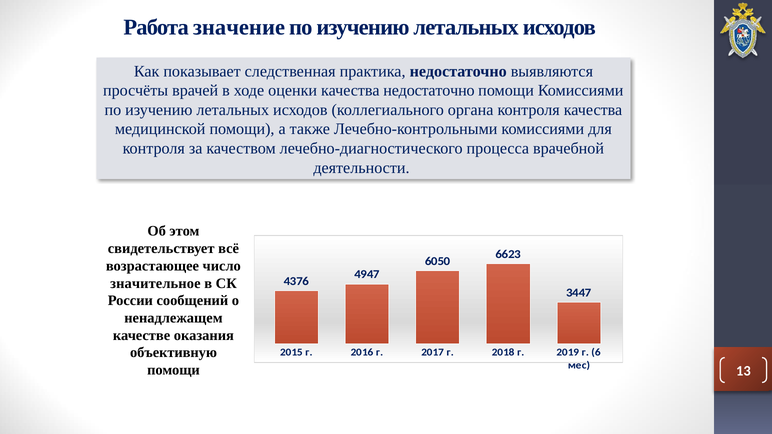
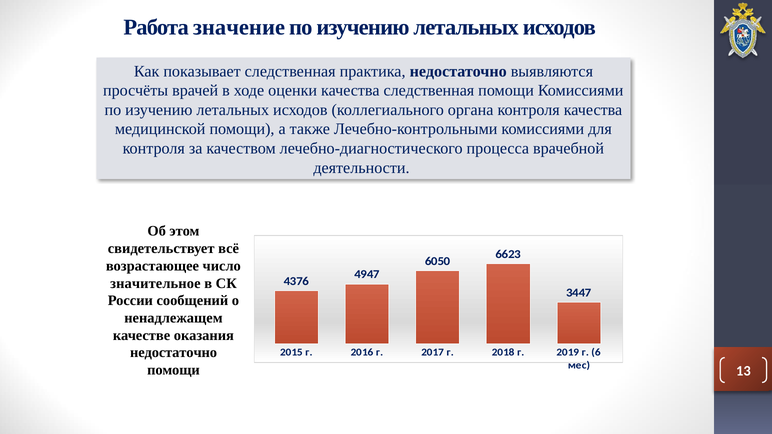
качества недостаточно: недостаточно -> следственная (429, 91)
объективную: объективную -> недостаточно (174, 353)
